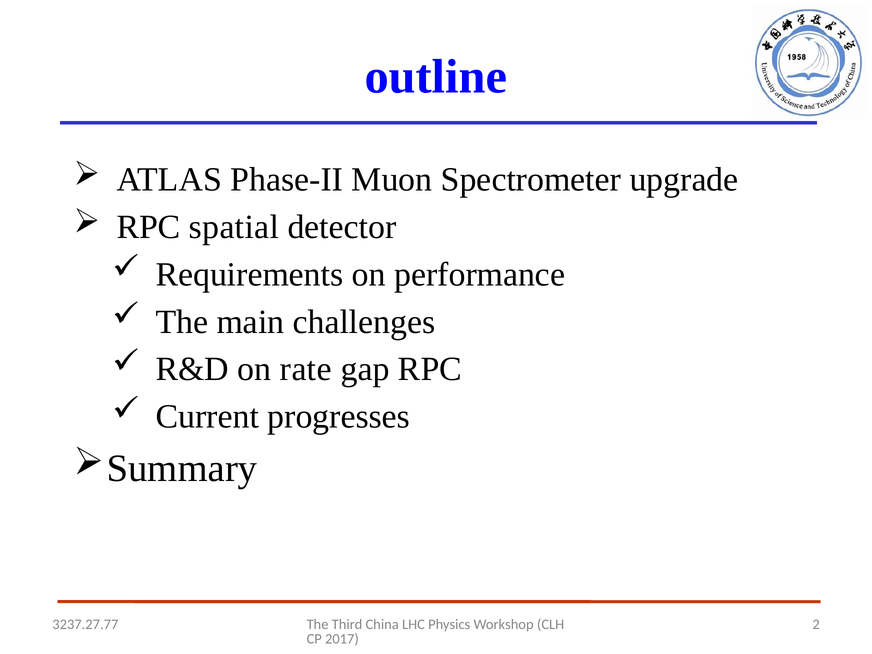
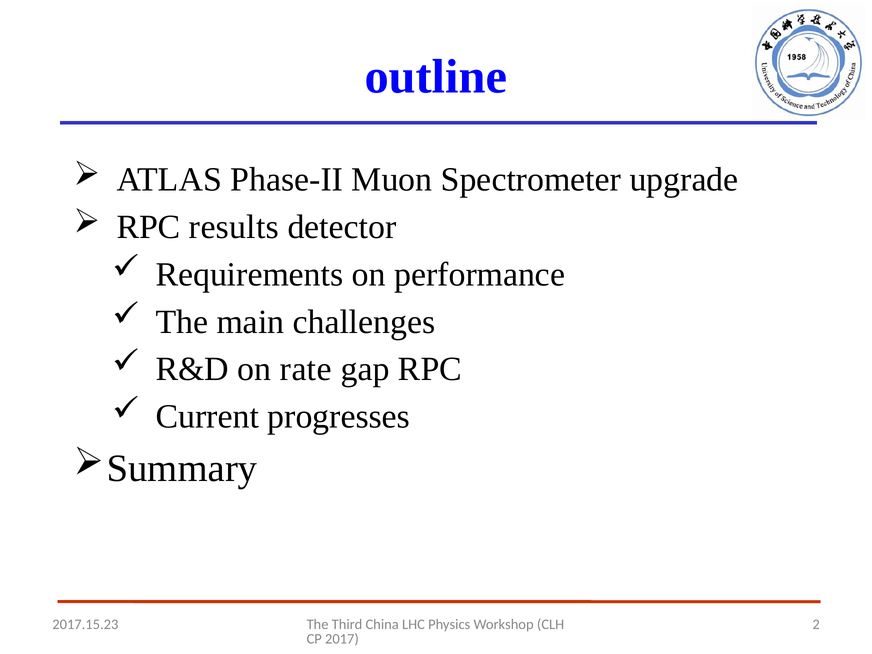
spatial: spatial -> results (234, 227)
3237.27.77: 3237.27.77 -> 2017.15.23 (85, 625)
